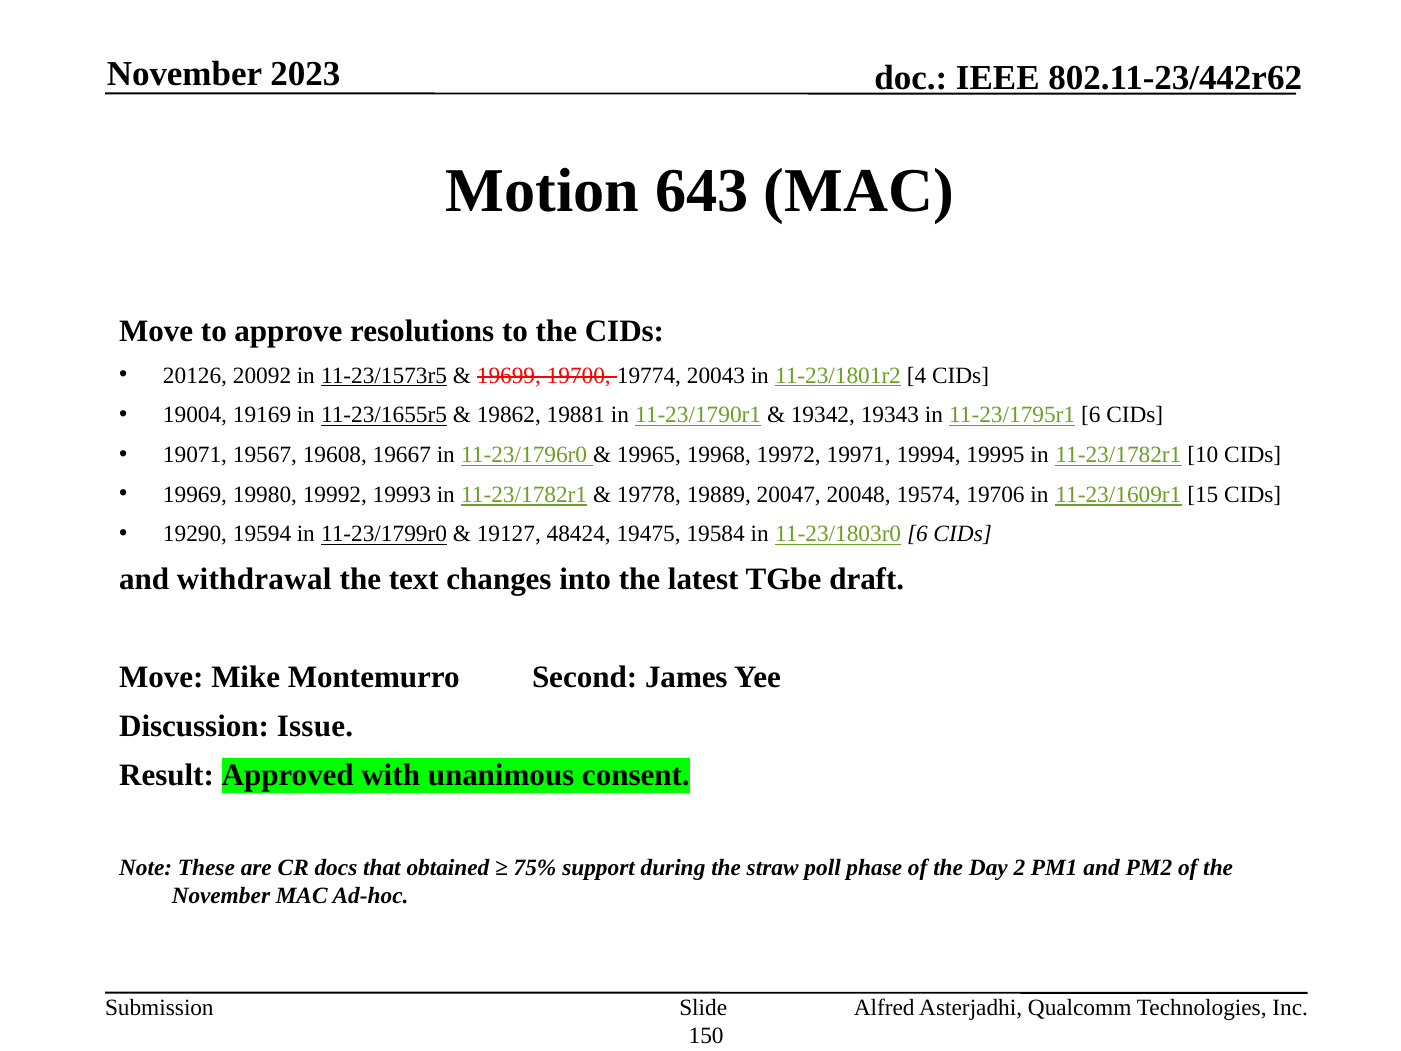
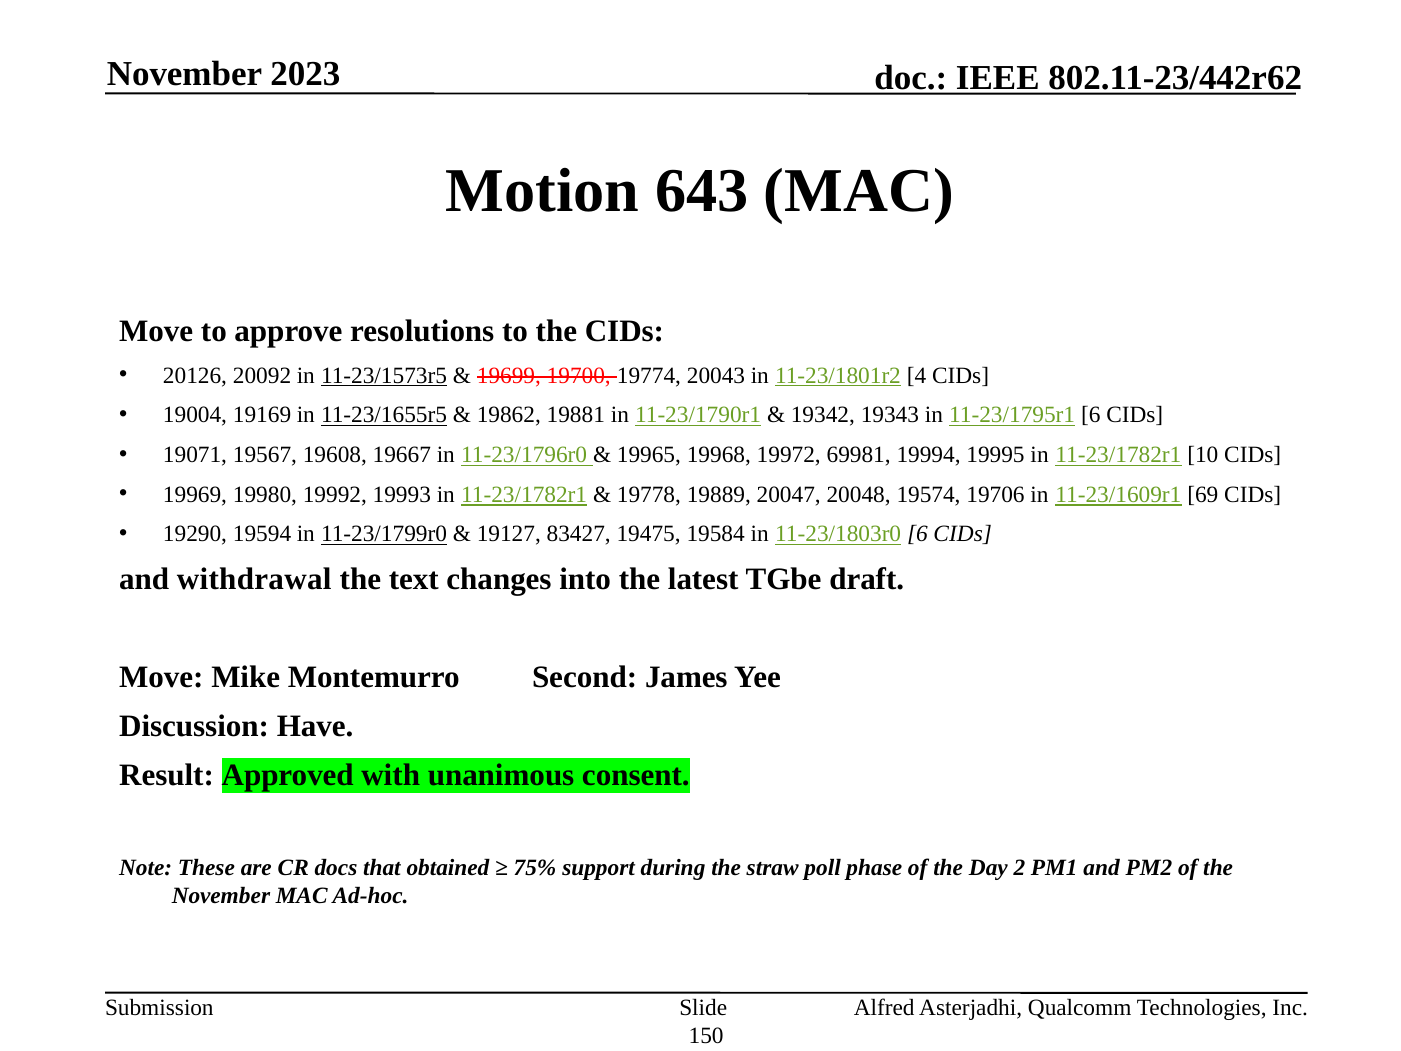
19971: 19971 -> 69981 (859, 455)
15: 15 -> 69 (1203, 494)
48424: 48424 -> 83427 (579, 534)
Issue: Issue -> Have (315, 726)
